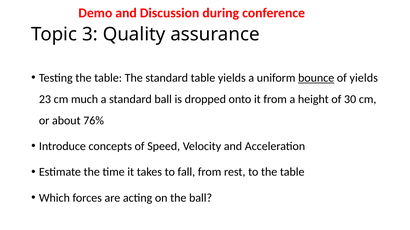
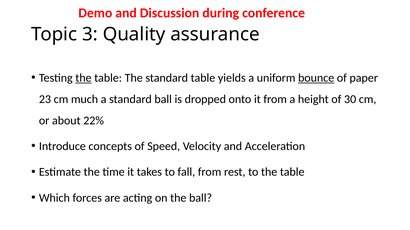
the underline: none -> present (83, 78)
of yields: yields -> paper (364, 78)
76%: 76% -> 22% (94, 121)
